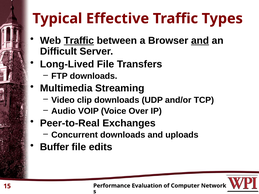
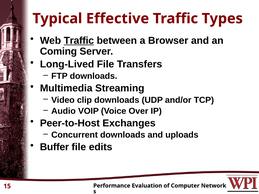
and underline: present -> none (200, 41)
Difficult: Difficult -> Coming (58, 51)
Peer-to-Real: Peer-to-Real -> Peer-to-Host (70, 123)
